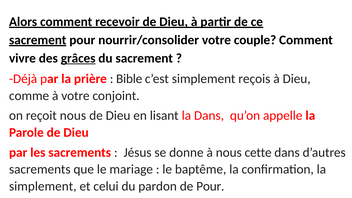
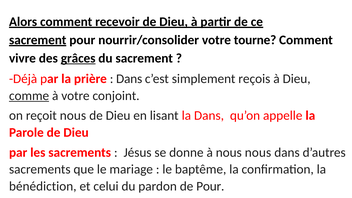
couple: couple -> tourne (255, 40)
Bible: Bible -> Dans (129, 79)
comme underline: none -> present (29, 96)
nous cette: cette -> nous (258, 152)
simplement: simplement -> bénédiction (43, 186)
